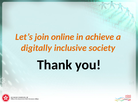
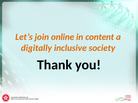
achieve: achieve -> content (100, 37)
